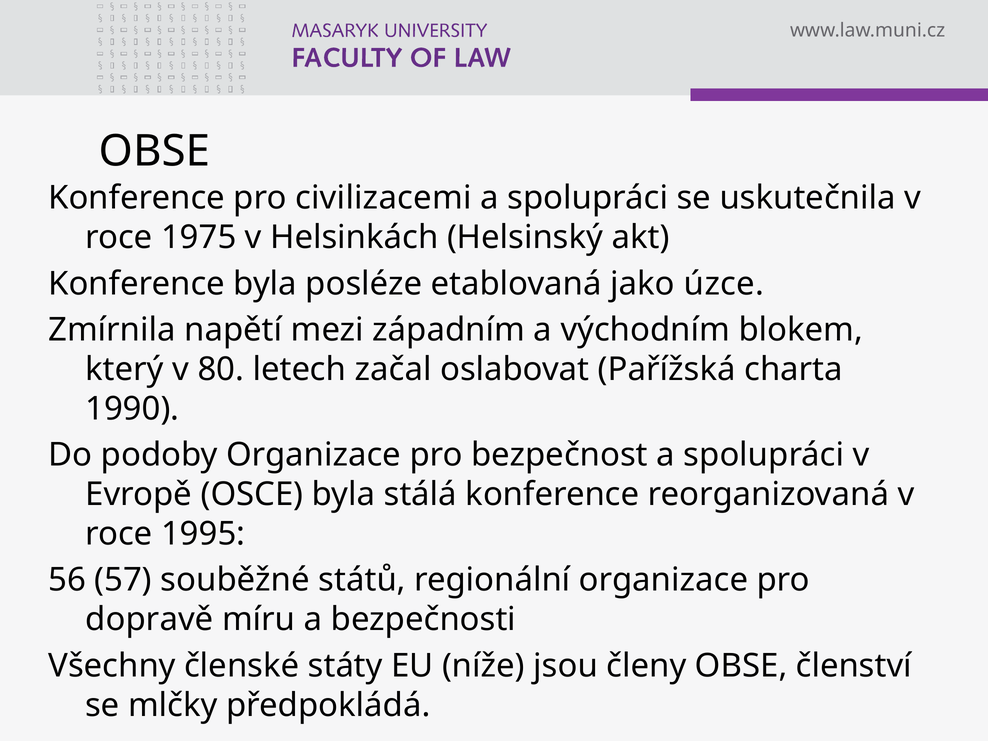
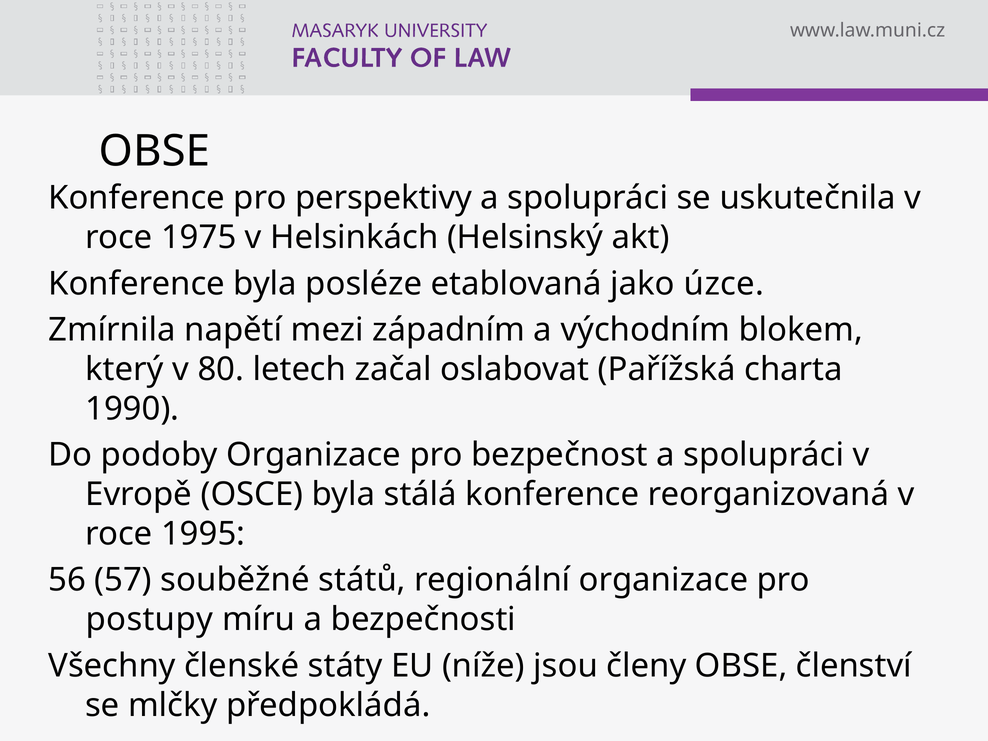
civilizacemi: civilizacemi -> perspektivy (384, 198)
dopravě: dopravě -> postupy (149, 620)
